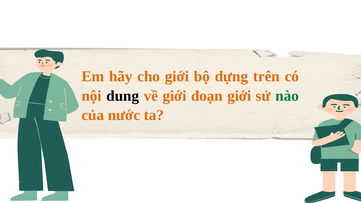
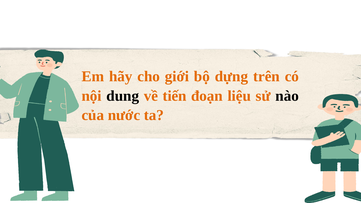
về giới: giới -> tiến (175, 96)
đoạn giới: giới -> liệu (239, 96)
nào colour: green -> black (287, 96)
